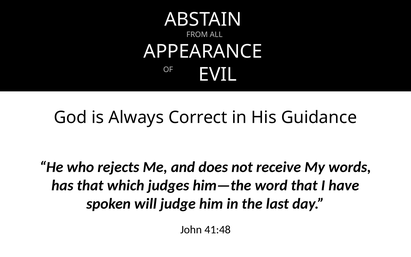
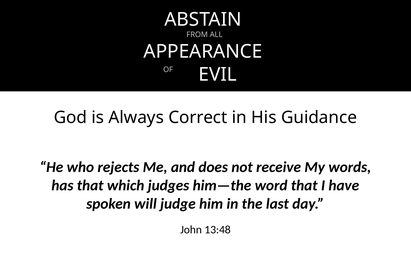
41:48: 41:48 -> 13:48 (218, 230)
